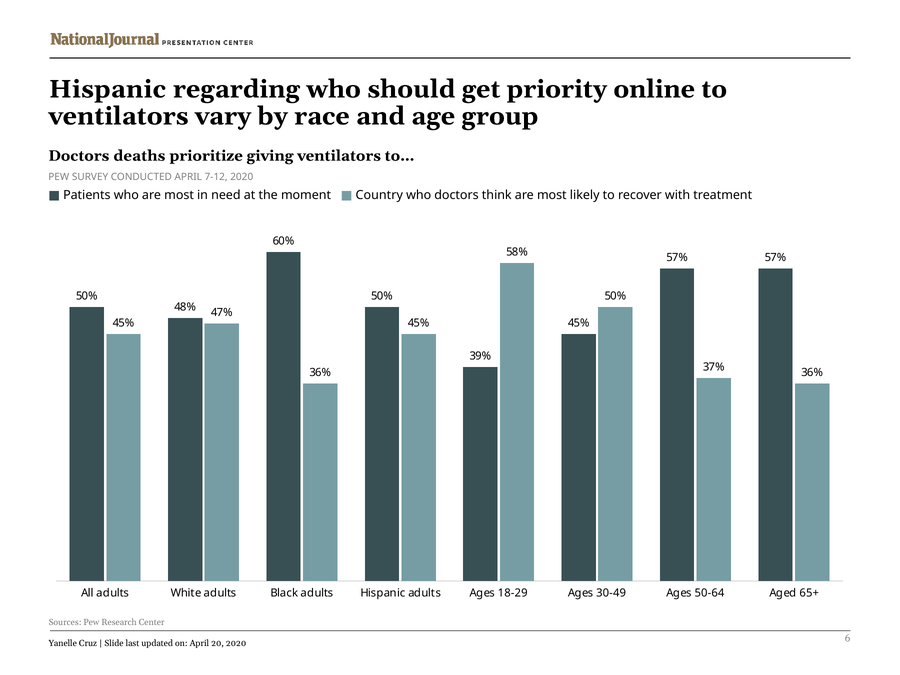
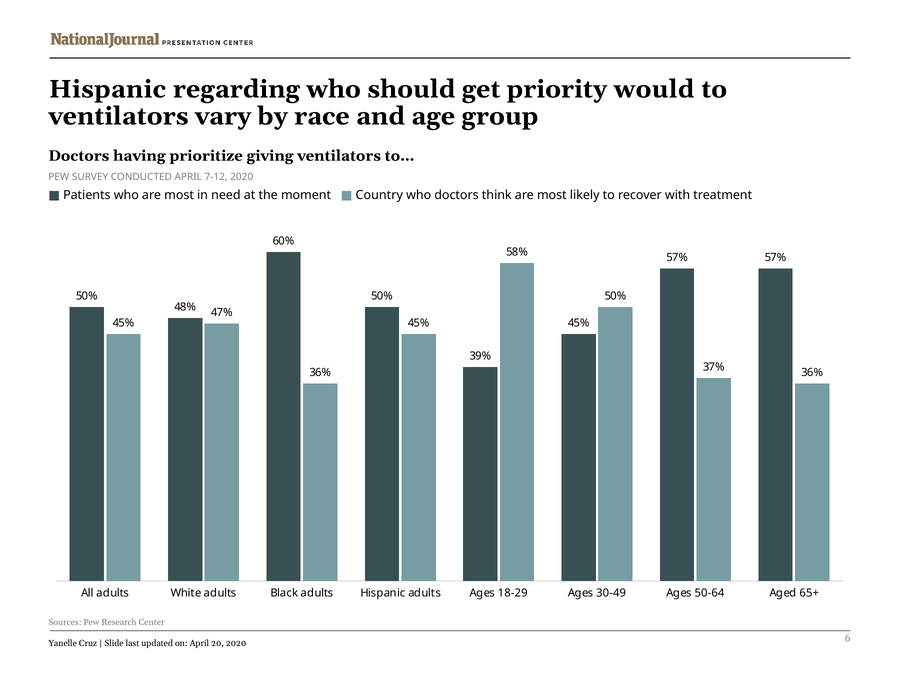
online: online -> would (654, 89)
deaths: deaths -> having (139, 156)
